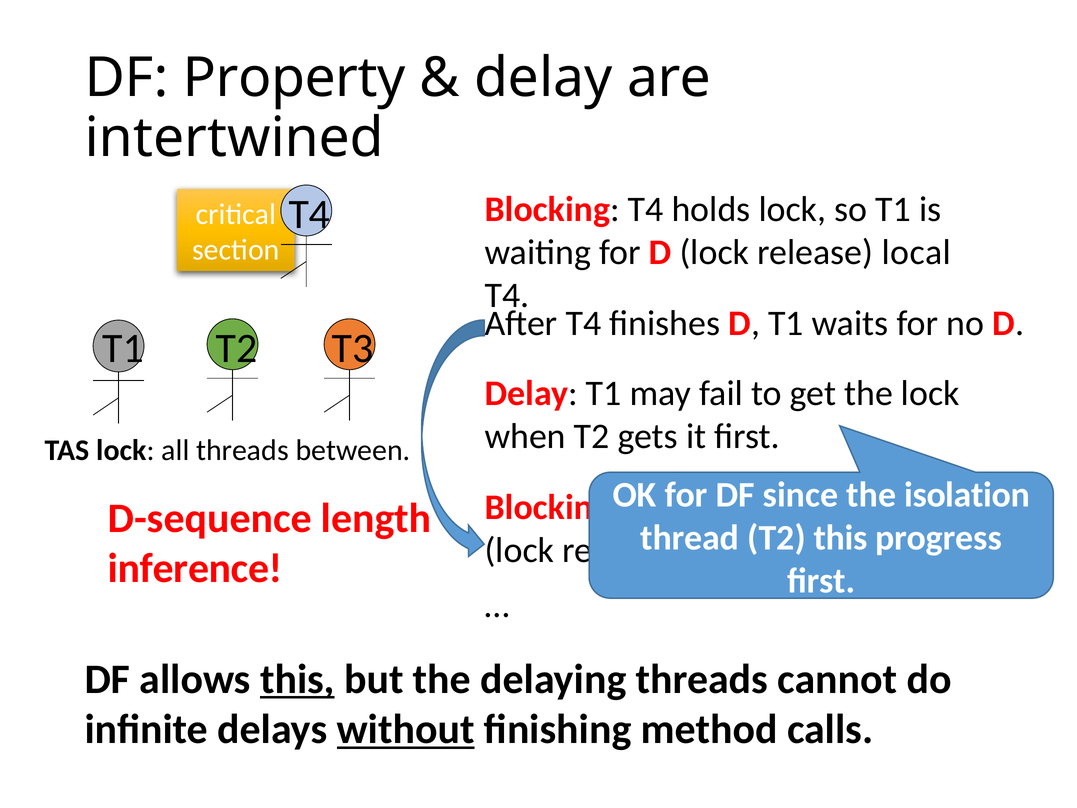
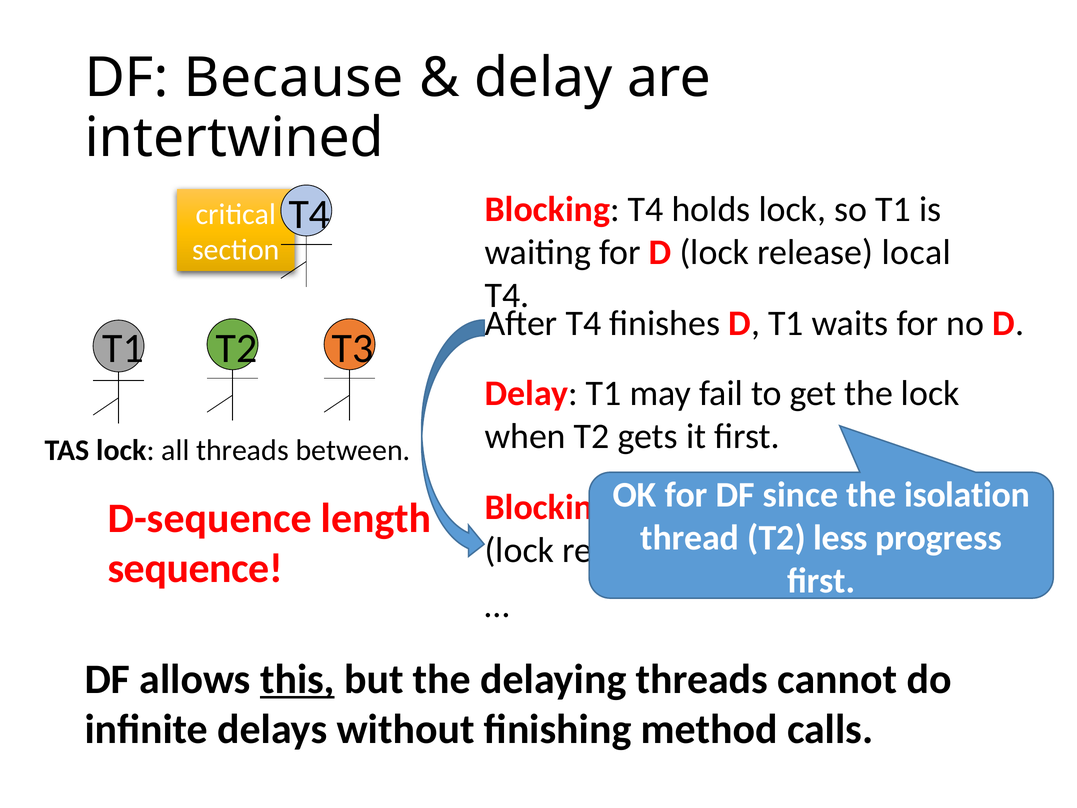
Property: Property -> Because (294, 78)
this: this -> less (841, 538)
inference: inference -> sequence (195, 568)
without underline: present -> none (406, 729)
